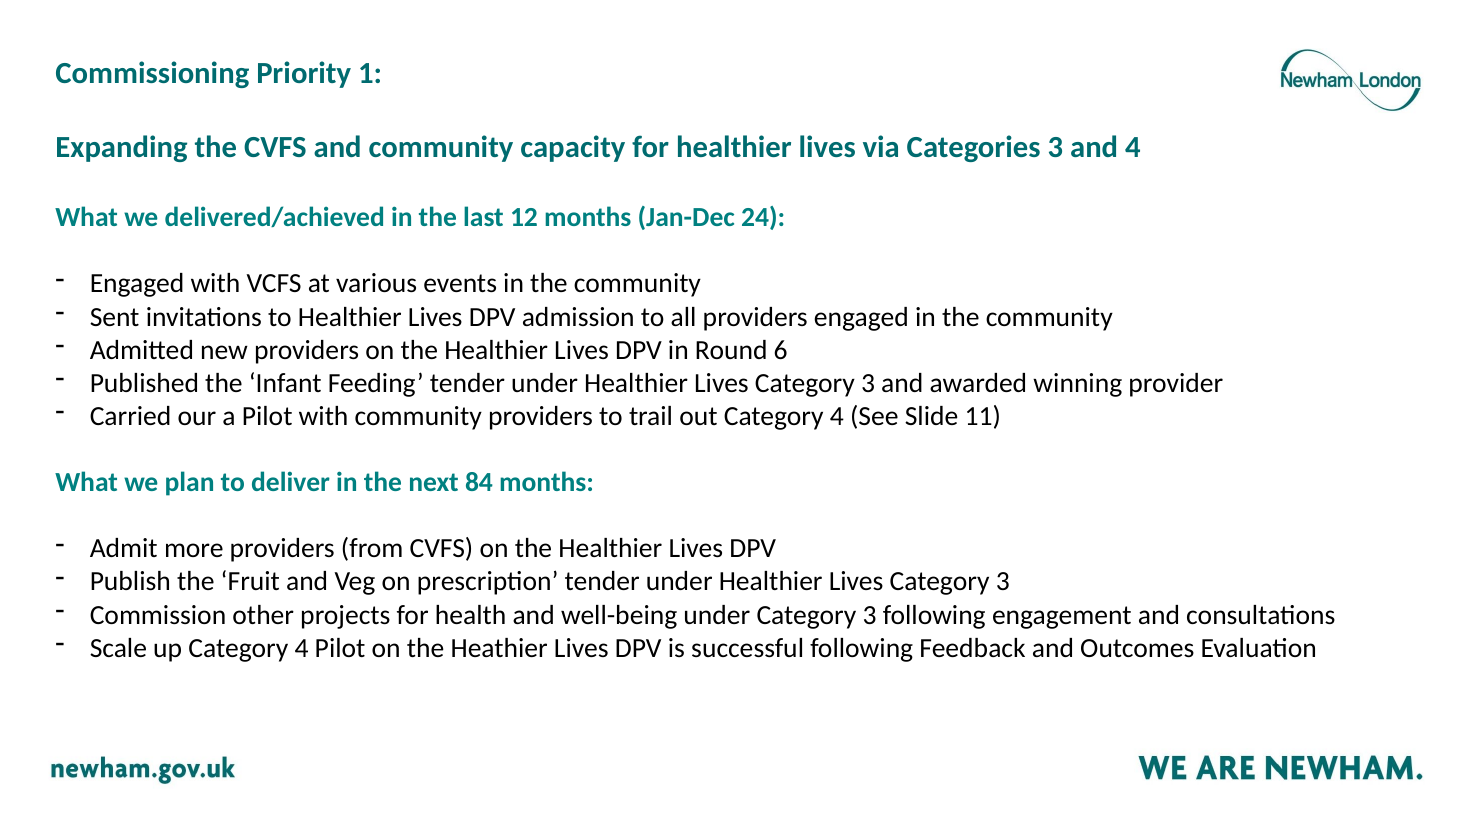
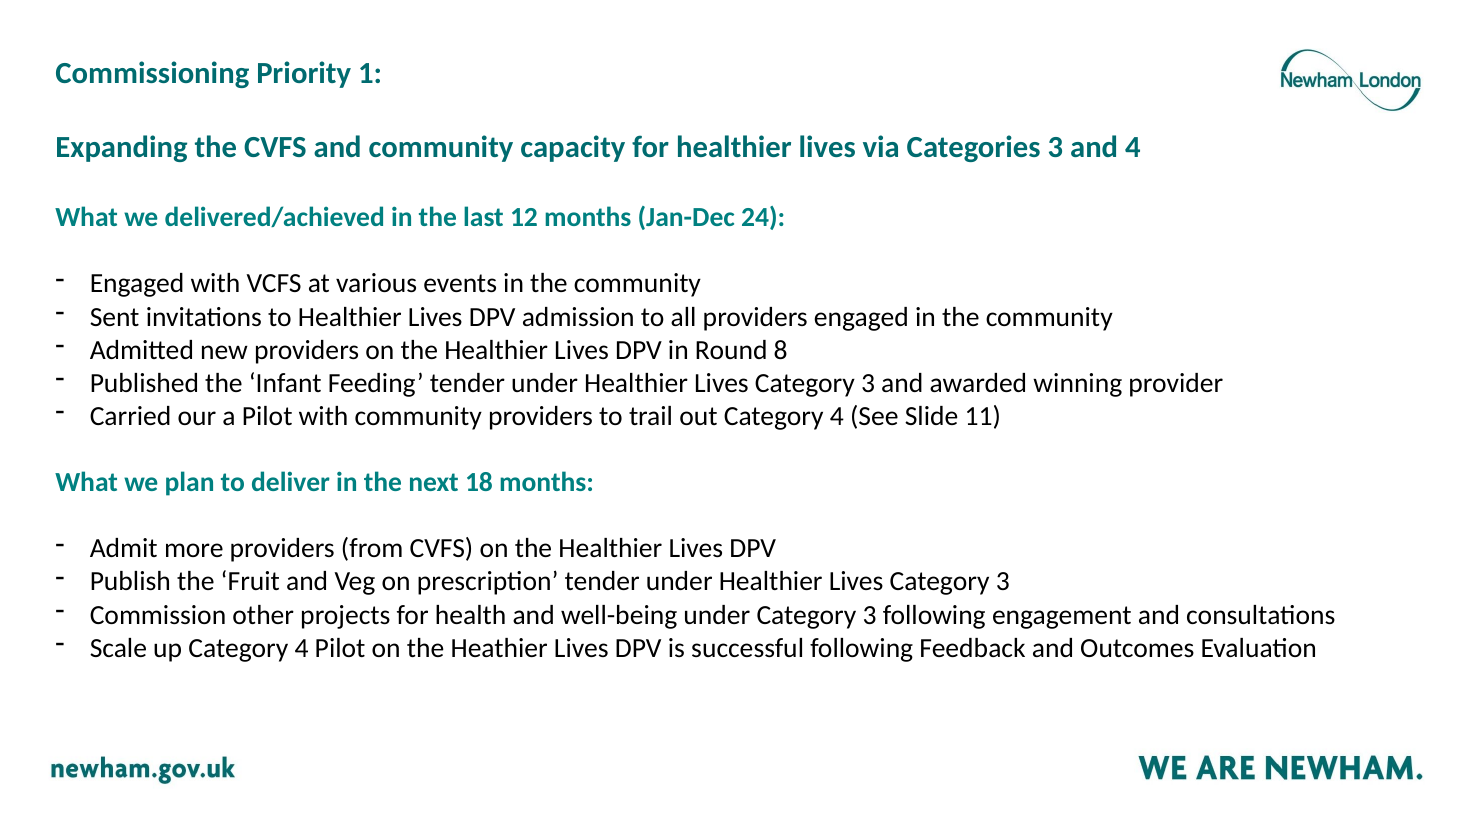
6: 6 -> 8 (781, 350)
84: 84 -> 18 (479, 483)
